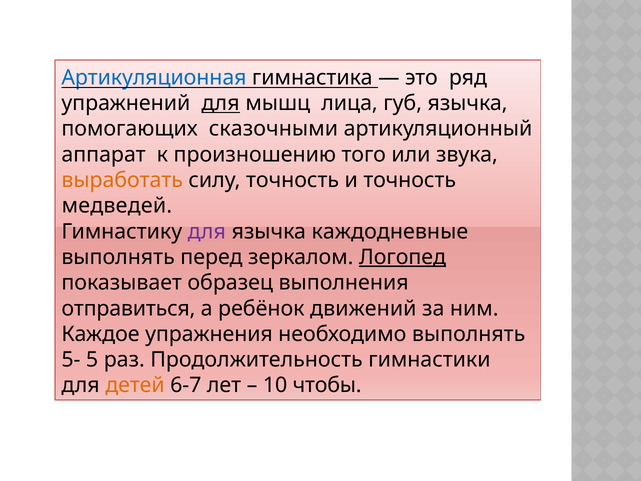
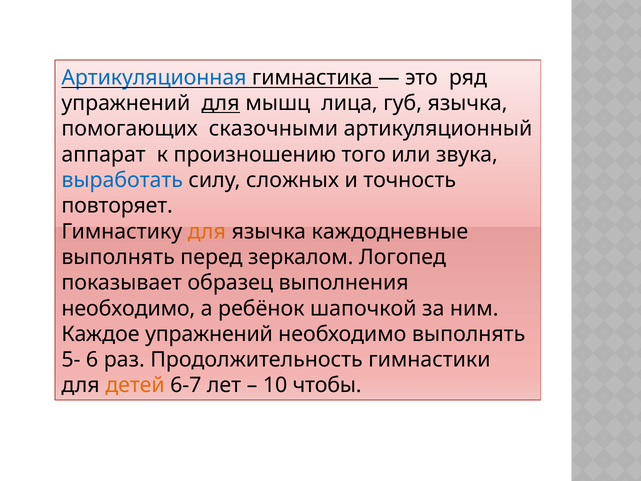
выработать colour: orange -> blue (122, 180)
силу точность: точность -> сложных (292, 180)
медведей: медведей -> повторяет (117, 206)
для colour: purple -> orange (207, 231)
Логопед underline: present -> none (402, 257)
отправиться: отправиться -> необходимо (128, 308)
движений: движений -> шапочкой (363, 308)
Каждое упражнения: упражнения -> упражнений (209, 334)
5: 5 -> 6 (92, 360)
